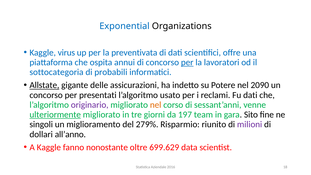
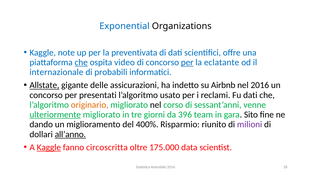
virus: virus -> note (66, 53)
che underline: none -> present (81, 62)
annui: annui -> video (125, 62)
lavoratori: lavoratori -> eclatante (222, 62)
sottocategoria: sottocategoria -> internazionale (56, 72)
Potere: Potere -> Airbnb (223, 85)
nel 2090: 2090 -> 2016 (260, 85)
originario colour: purple -> orange (90, 105)
nel colour: orange -> black (156, 105)
197: 197 -> 396 (185, 115)
singoli: singoli -> dando (41, 124)
279%: 279% -> 400% (147, 124)
all’anno underline: none -> present (70, 134)
Kaggle underline: none -> present (49, 147)
nonostante: nonostante -> circoscritta (107, 147)
699.629: 699.629 -> 175.000 (164, 147)
